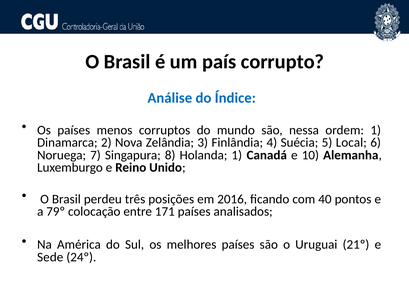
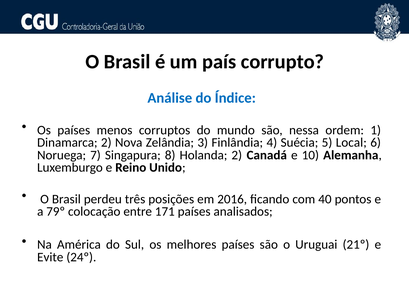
Holanda 1: 1 -> 2 (237, 155)
Sede: Sede -> Evite (50, 257)
